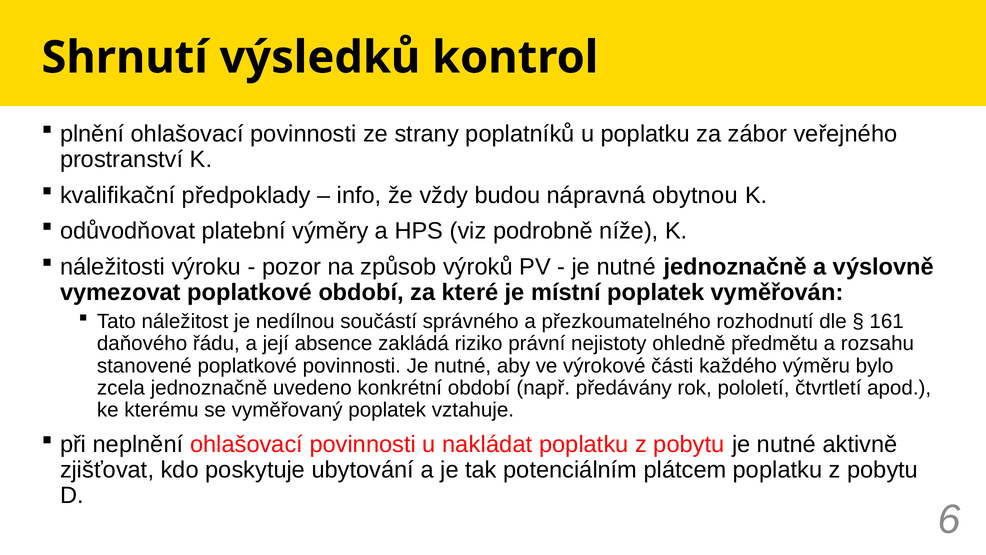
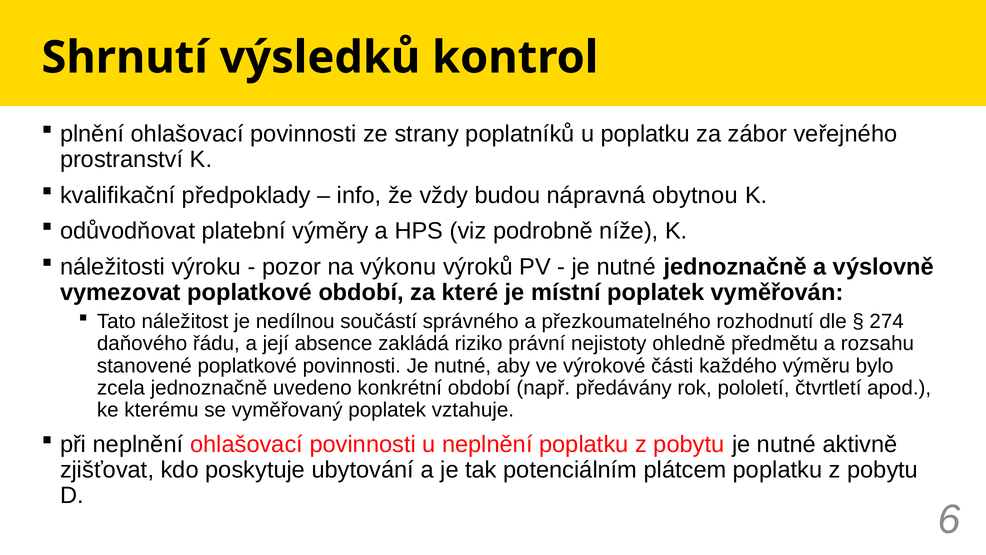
způsob: způsob -> výkonu (398, 267)
161: 161 -> 274 (887, 321)
u nakládat: nakládat -> neplnění (487, 444)
